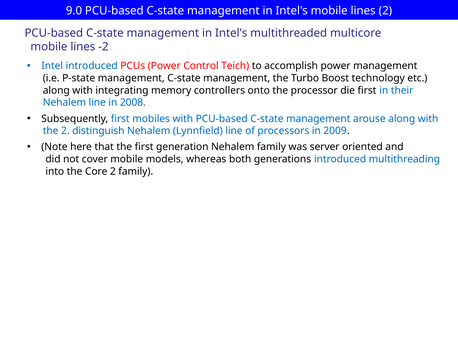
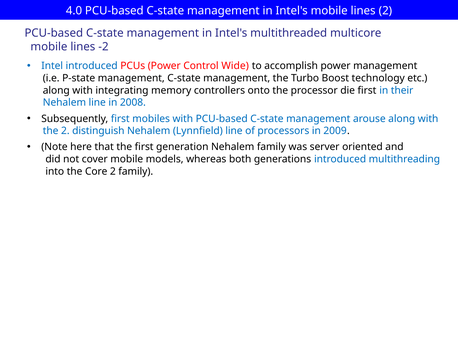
9.0: 9.0 -> 4.0 (74, 11)
Teich: Teich -> Wide (235, 66)
